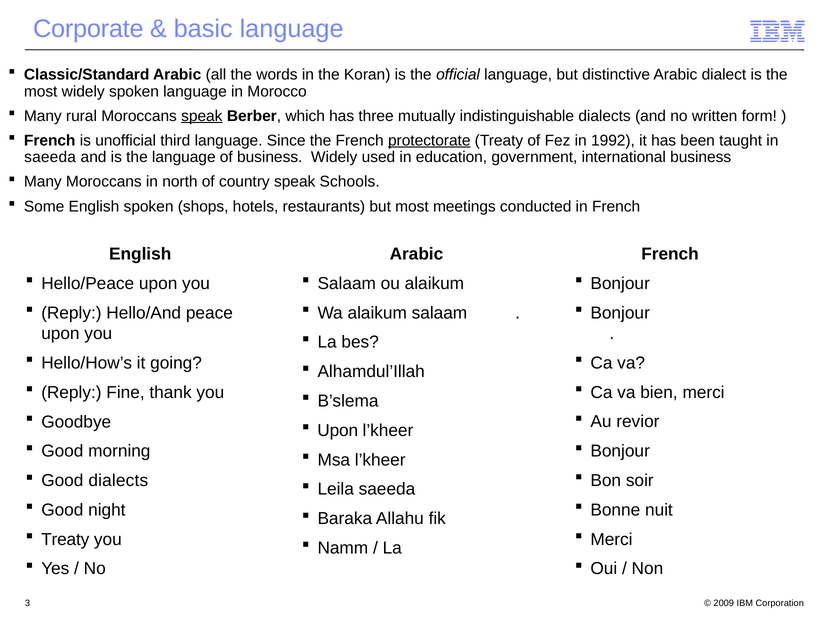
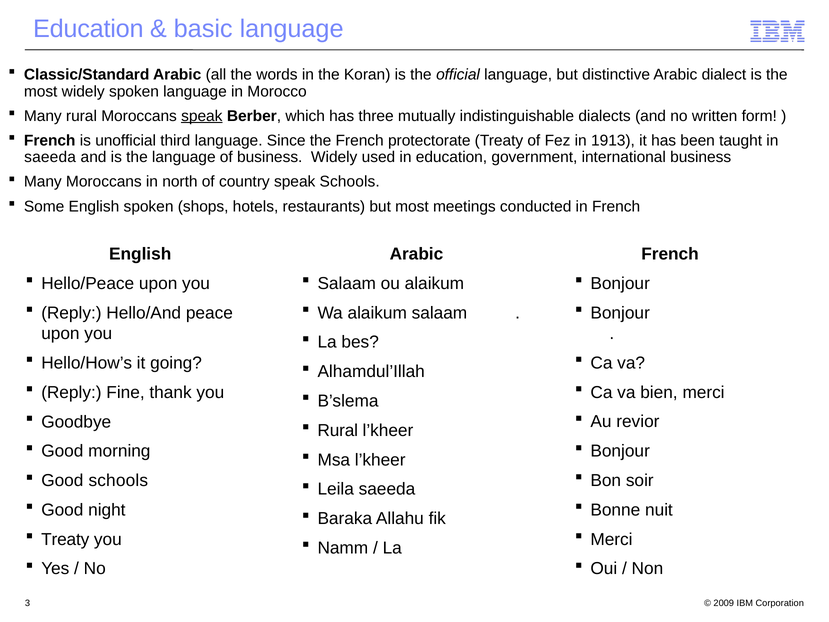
Corporate: Corporate -> Education (88, 29)
protectorate underline: present -> none (429, 140)
1992: 1992 -> 1913 (613, 140)
Upon: Upon -> Rural (338, 430)
Good dialects: dialects -> schools (118, 480)
